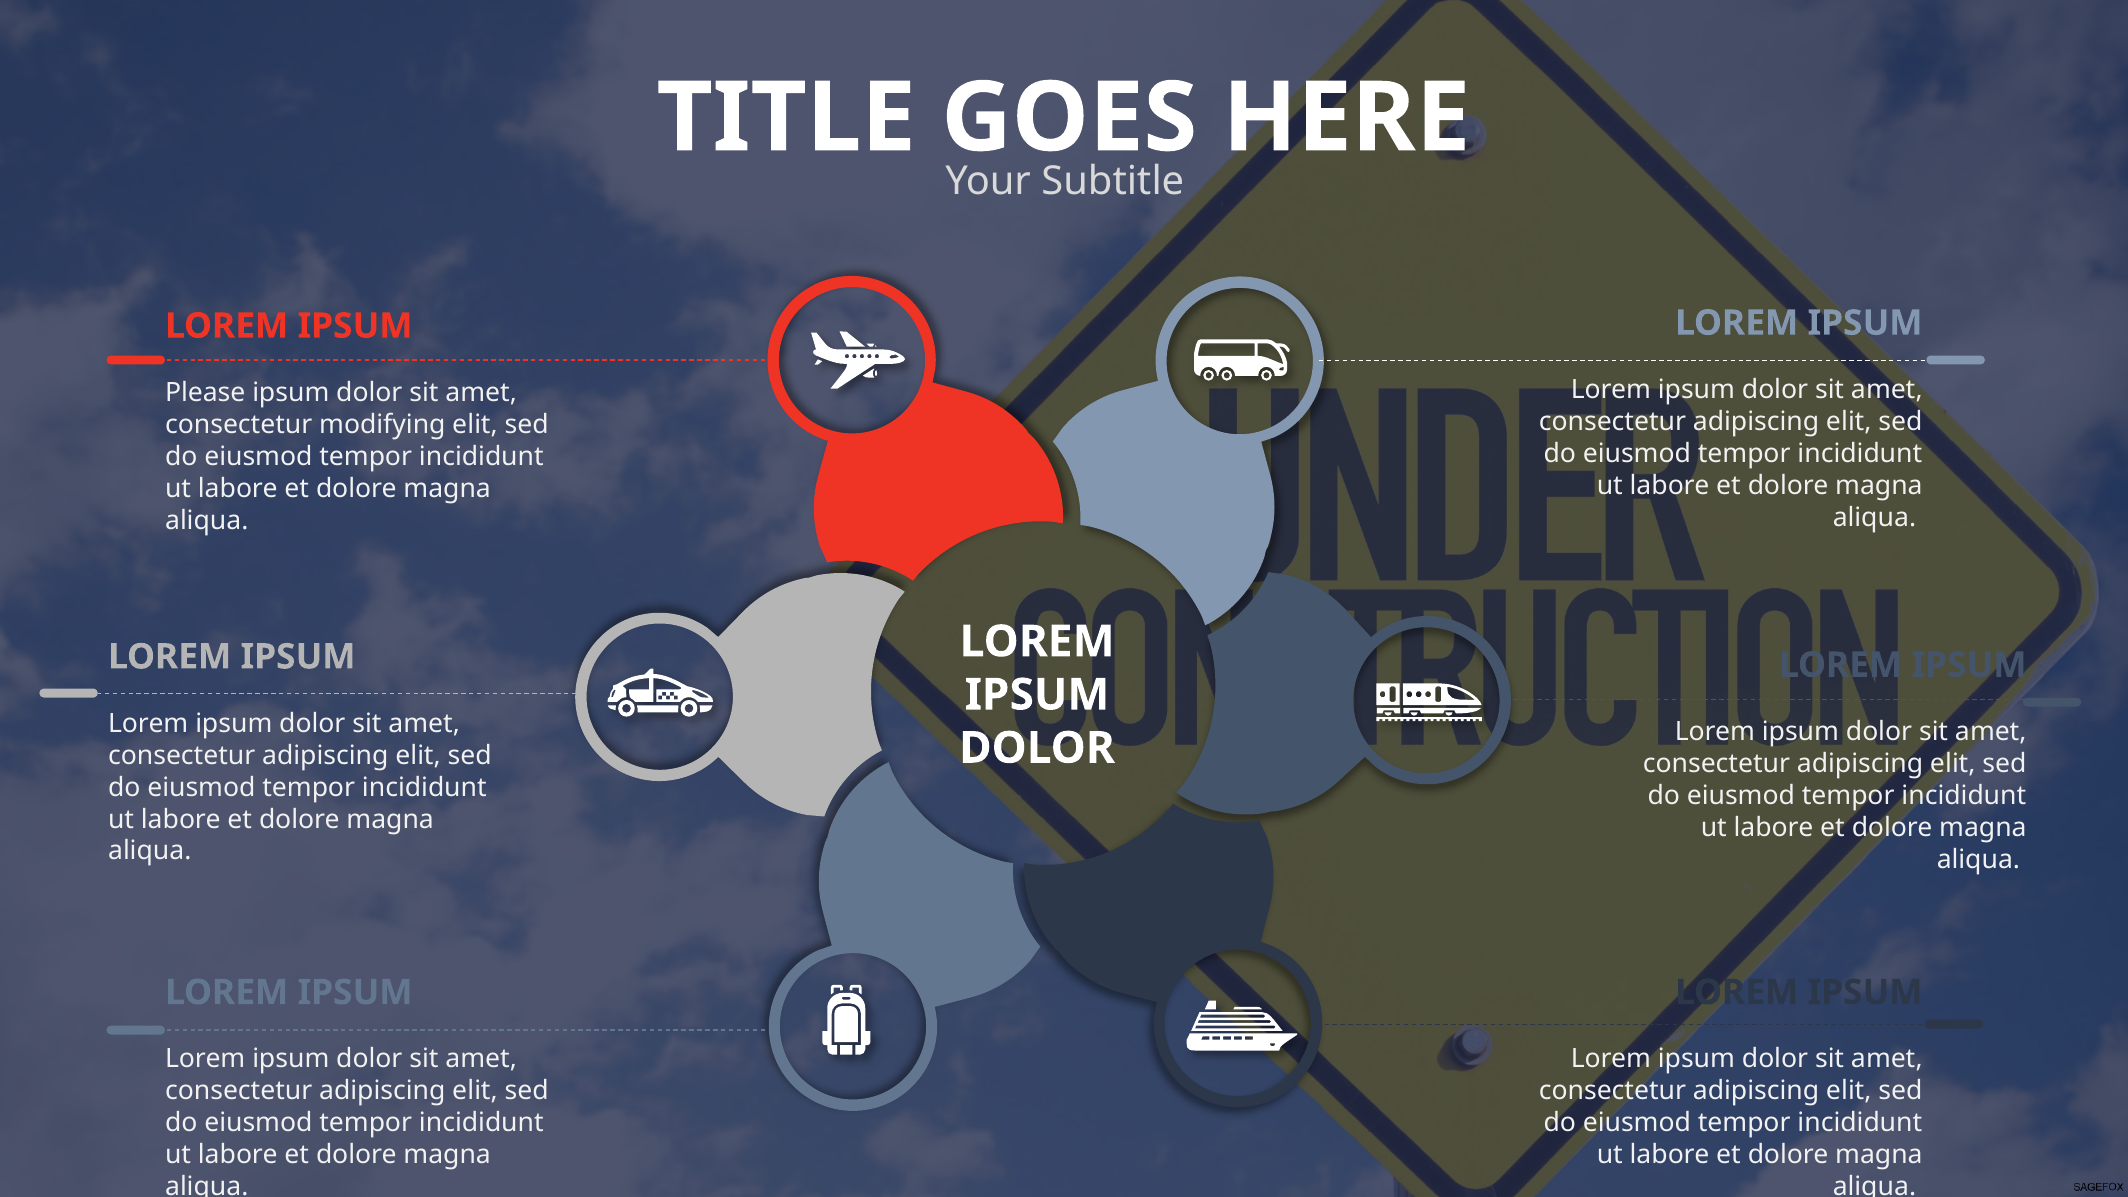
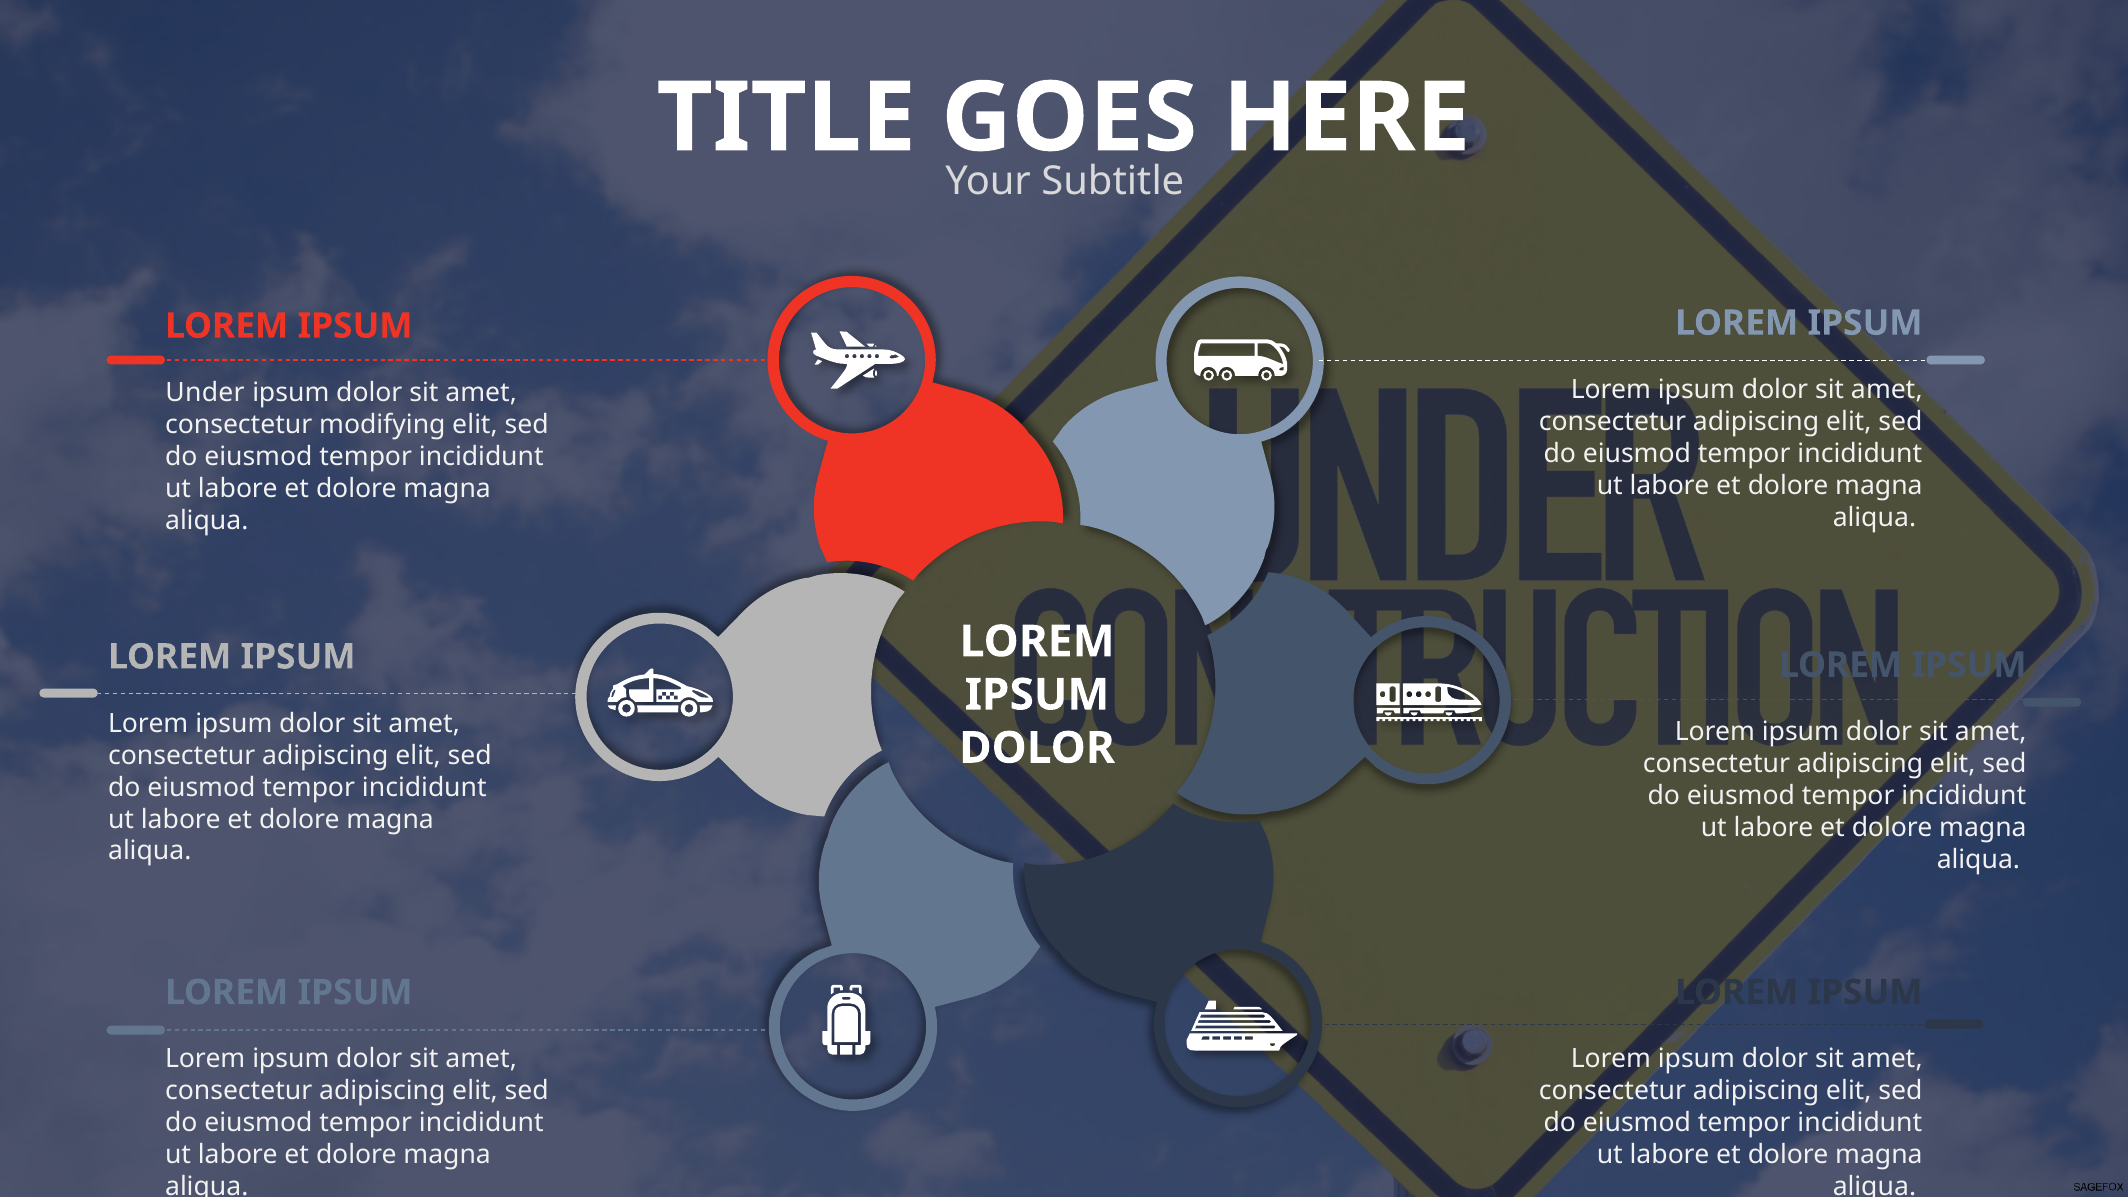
Please: Please -> Under (205, 393)
